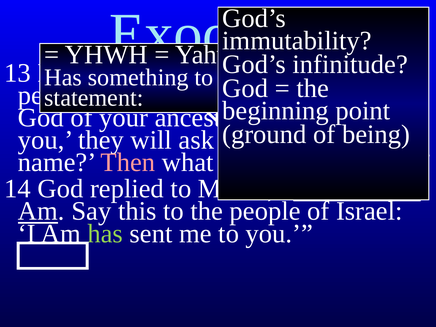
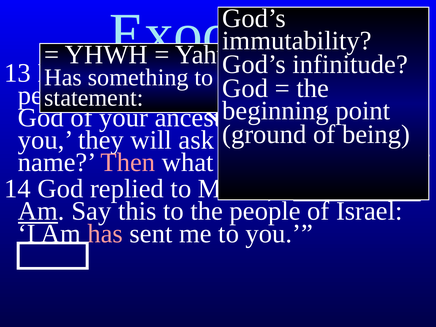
has colour: light green -> pink (105, 234)
